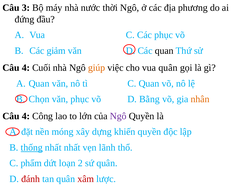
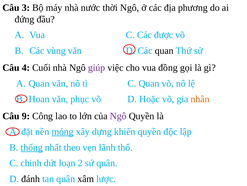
Các phục: phục -> được (164, 35)
giảm: giảm -> vùng (56, 50)
giúp colour: orange -> purple (97, 67)
vua quân: quân -> đồng (168, 67)
Chọn: Chọn -> Hoan (39, 99)
Bằng: Bằng -> Hoặc (150, 99)
4: 4 -> 9 (26, 116)
móng underline: none -> present (63, 131)
nhất nhất: nhất -> theo (72, 147)
phẩm: phẩm -> chinh (31, 163)
đánh colour: red -> black (31, 178)
xâm colour: red -> black (86, 178)
